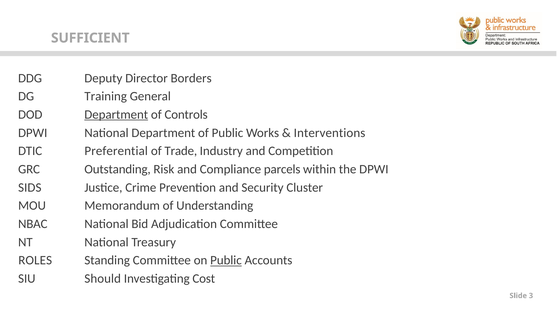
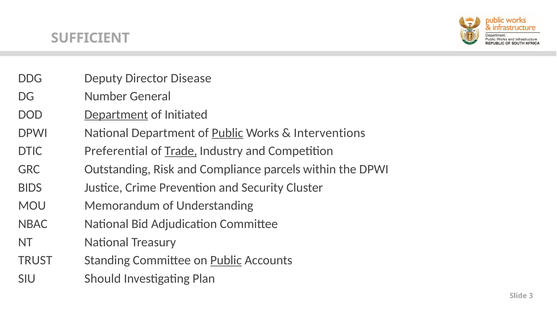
Borders: Borders -> Disease (191, 78)
Training: Training -> Number (106, 96)
Controls: Controls -> Initiated (186, 115)
Public underline: none -> present (227, 133)
Trade underline: none -> present (181, 151)
SIDS: SIDS -> BIDS (30, 188)
ROLES: ROLES -> TRUST (35, 261)
Cost: Cost -> Plan (204, 279)
